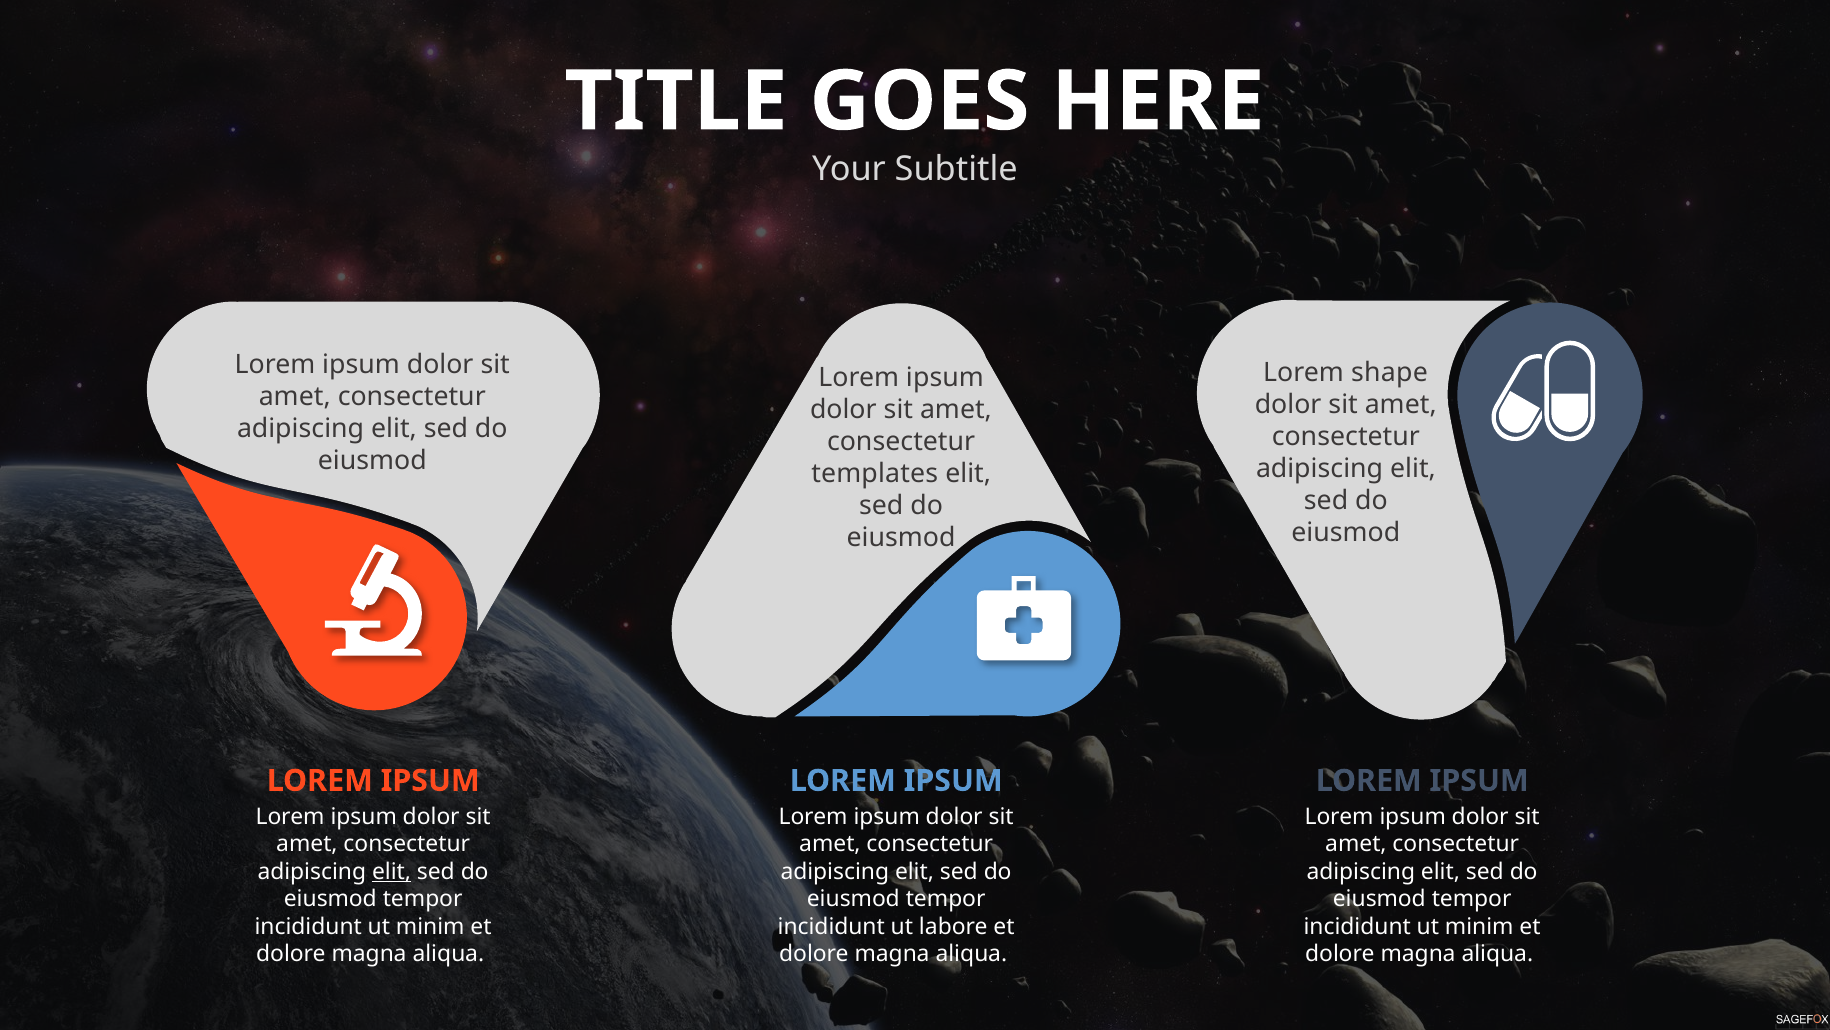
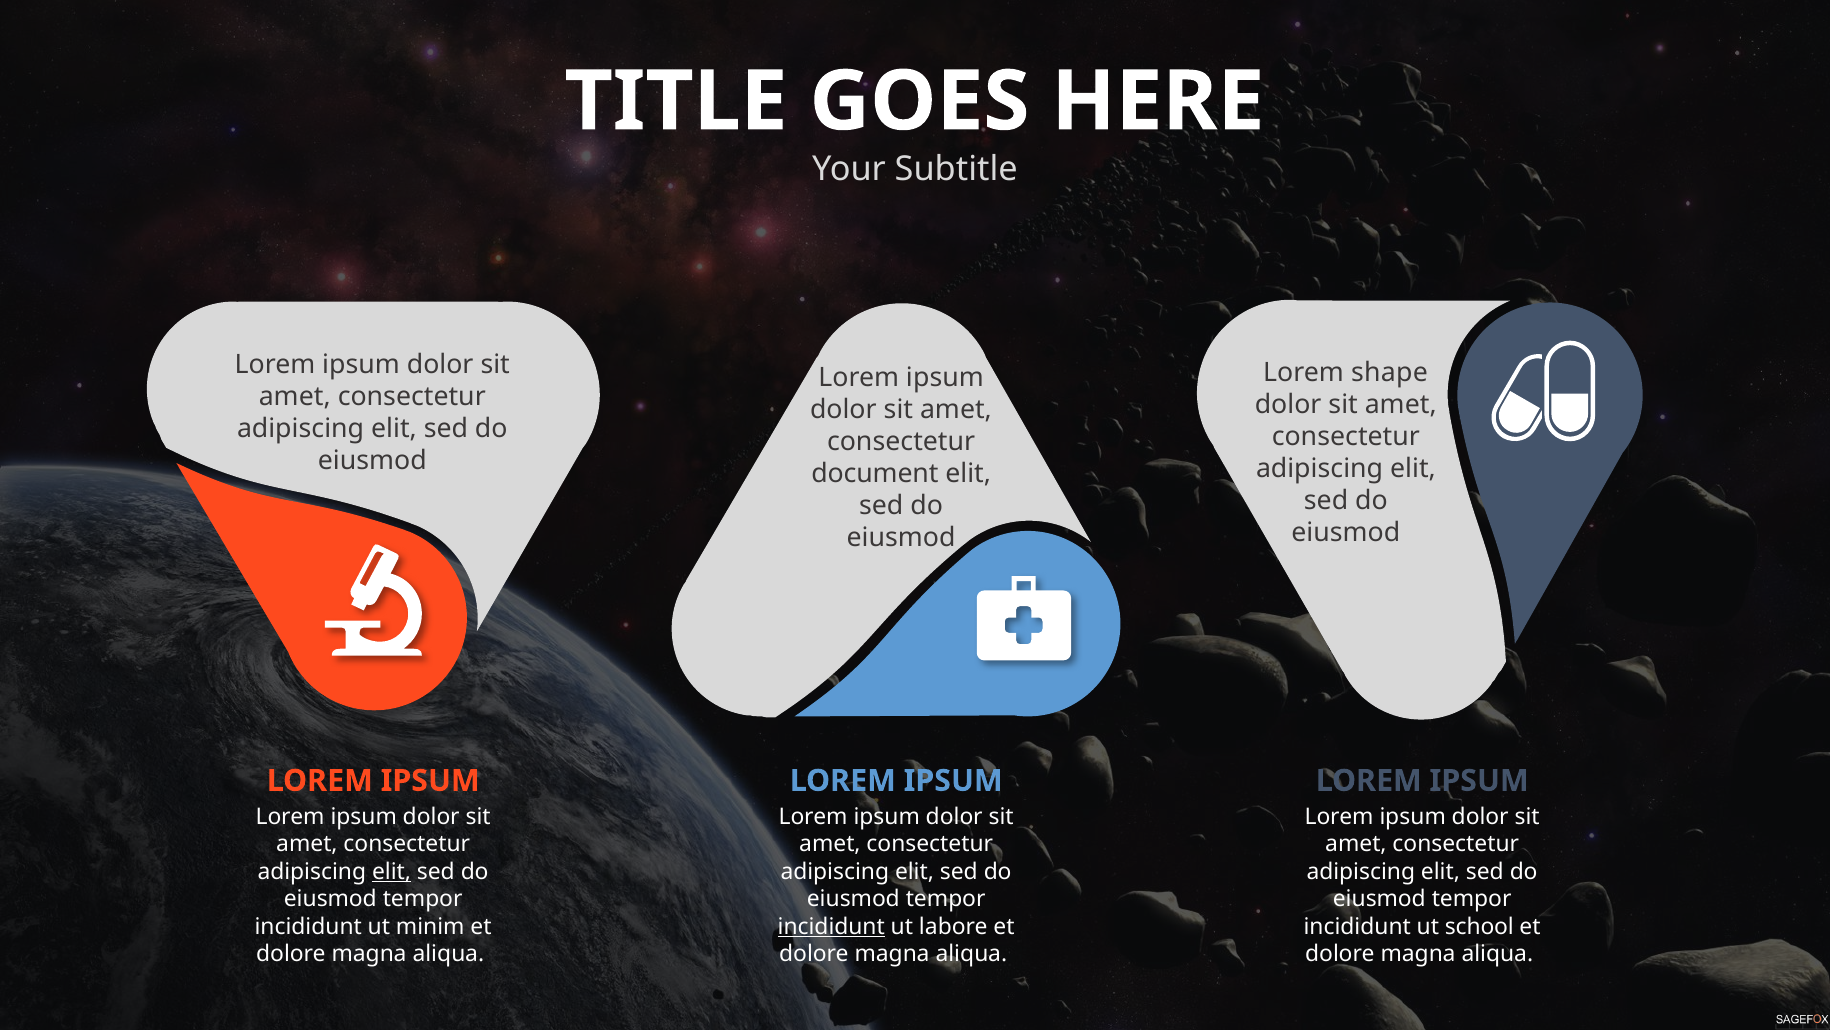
templates: templates -> document (875, 473)
incididunt underline: none -> present (831, 926)
minim: minim -> school (1479, 926)
